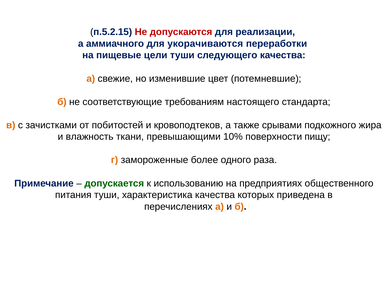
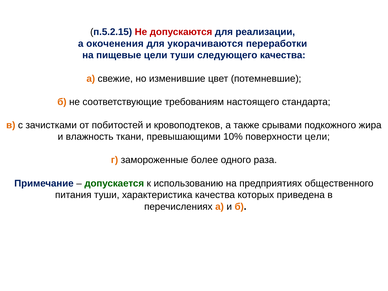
аммиачного: аммиачного -> окоченения (115, 44)
поверхности пищу: пищу -> цели (317, 137)
